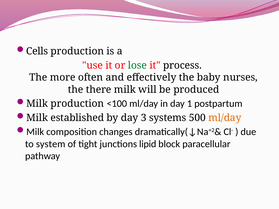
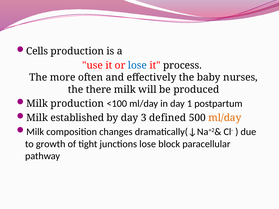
lose colour: green -> blue (137, 65)
systems: systems -> defined (168, 118)
system: system -> growth (51, 144)
junctions lipid: lipid -> lose (148, 144)
